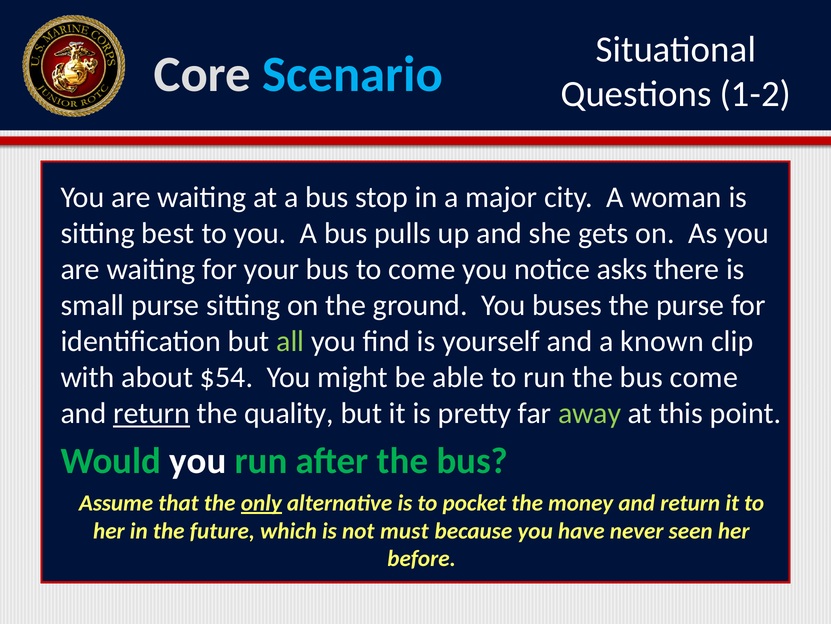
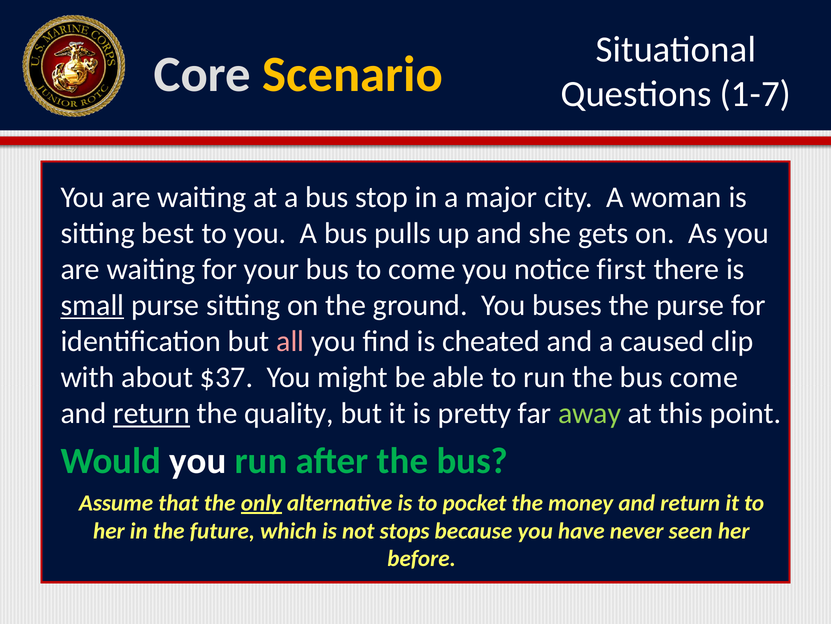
Scenario colour: light blue -> yellow (353, 74)
1-2: 1-2 -> 1-7 (755, 94)
asks: asks -> first (622, 269)
small underline: none -> present (92, 305)
all colour: light green -> pink (290, 341)
yourself: yourself -> cheated (491, 341)
known: known -> caused (662, 341)
$54: $54 -> $37 (227, 377)
must: must -> stops (405, 530)
